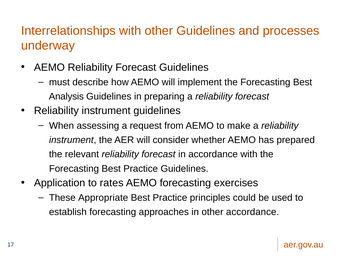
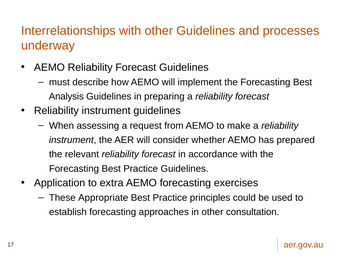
rates: rates -> extra (112, 183)
other accordance: accordance -> consultation (253, 212)
